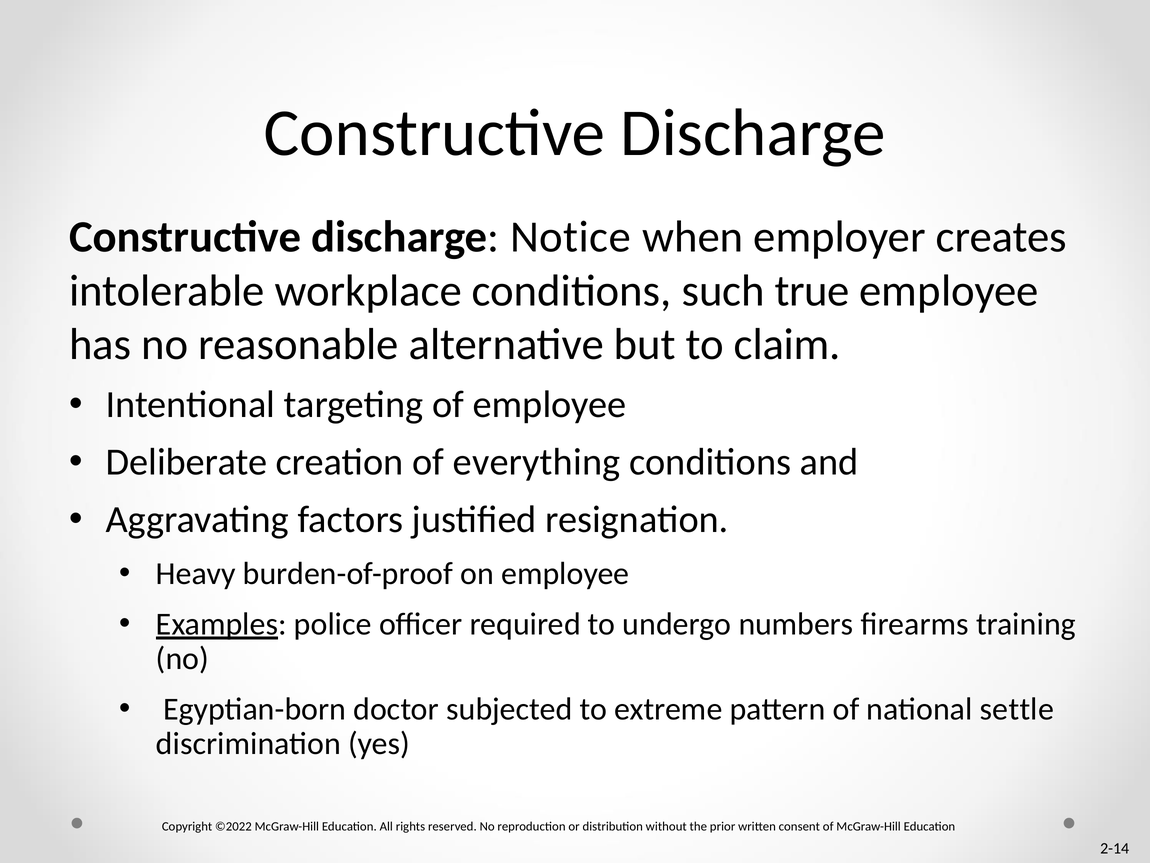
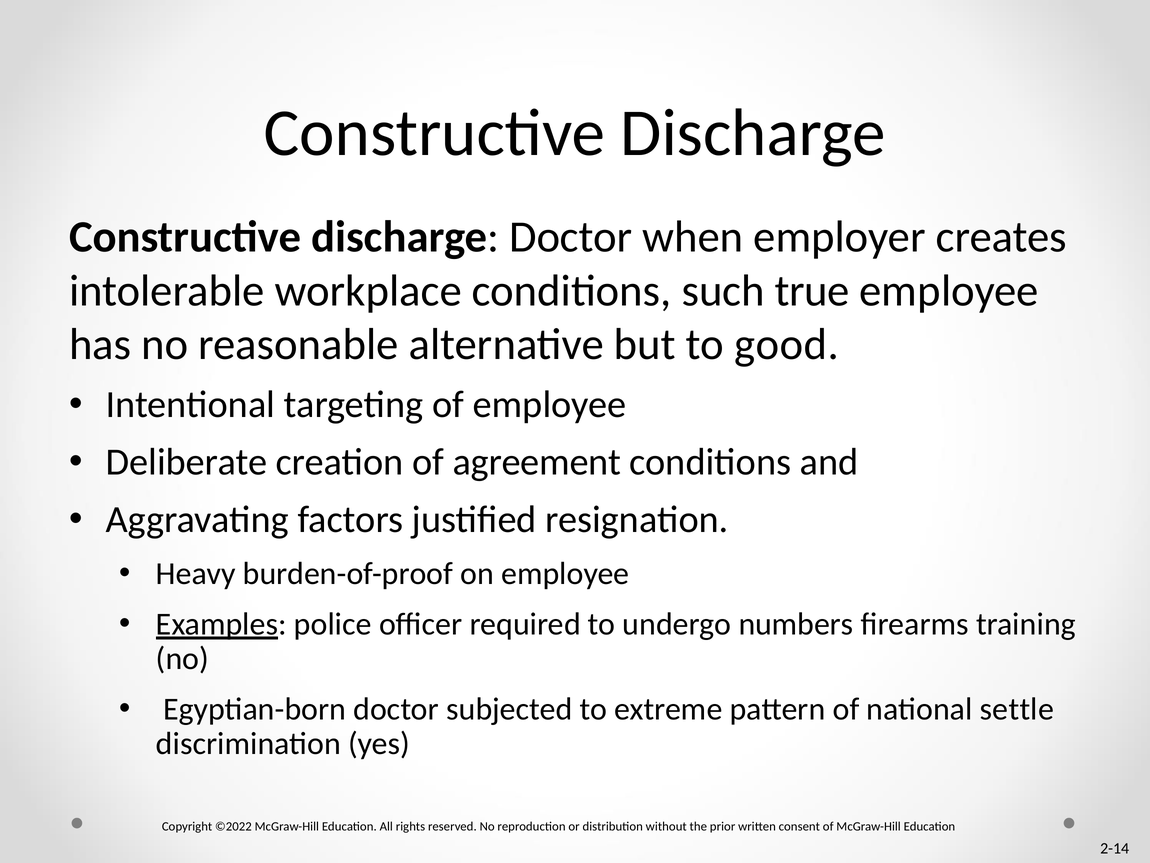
discharge Notice: Notice -> Doctor (571, 237)
claim: claim -> good (787, 344)
everything: everything -> agreement (537, 462)
